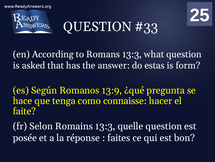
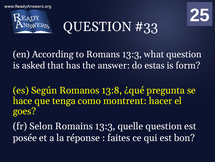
13:9: 13:9 -> 13:8 (112, 90)
connaisse: connaisse -> montrent (125, 100)
faite: faite -> goes (24, 111)
